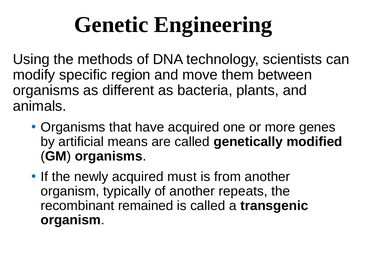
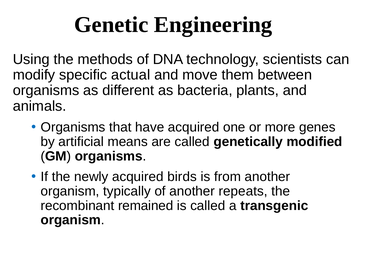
region: region -> actual (131, 75)
must: must -> birds (182, 177)
